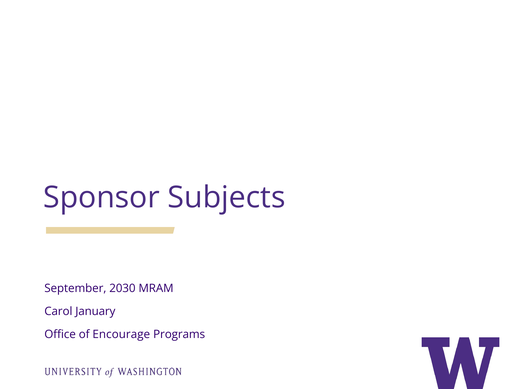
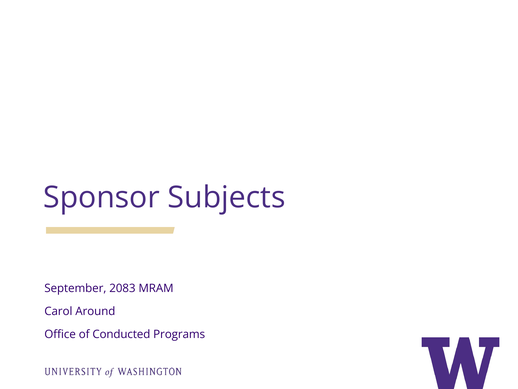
2030: 2030 -> 2083 (122, 288)
January: January -> Around (95, 311)
Encourage: Encourage -> Conducted (121, 334)
